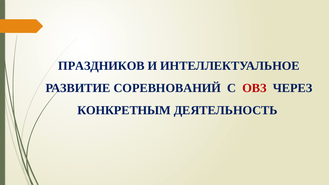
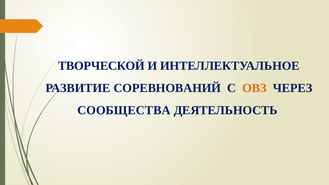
ПРАЗДНИКОВ: ПРАЗДНИКОВ -> ТВОРЧЕСКОЙ (101, 66)
ОВЗ colour: red -> orange (254, 88)
КОНКРЕТНЫМ: КОНКРЕТНЫМ -> СООБЩЕСТВА (124, 110)
